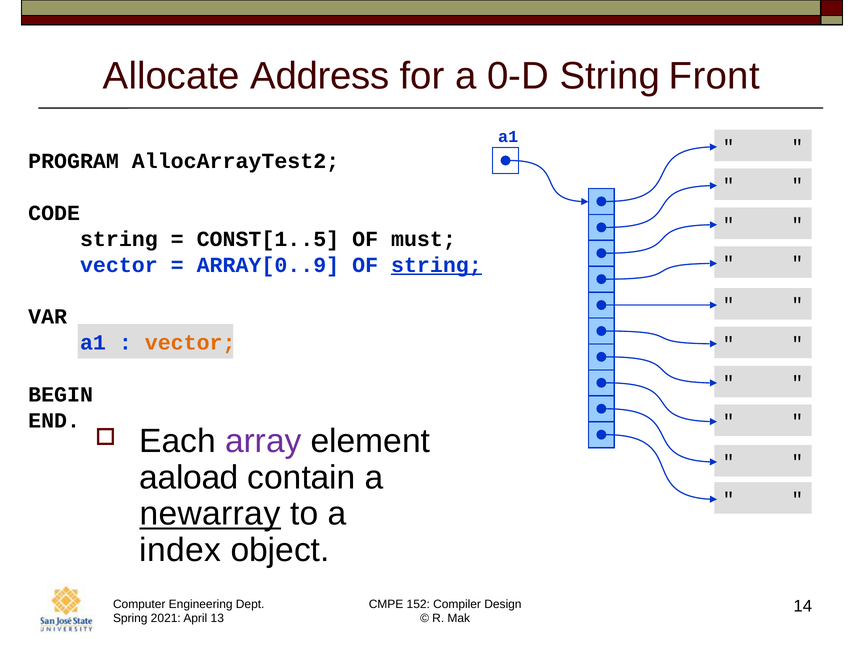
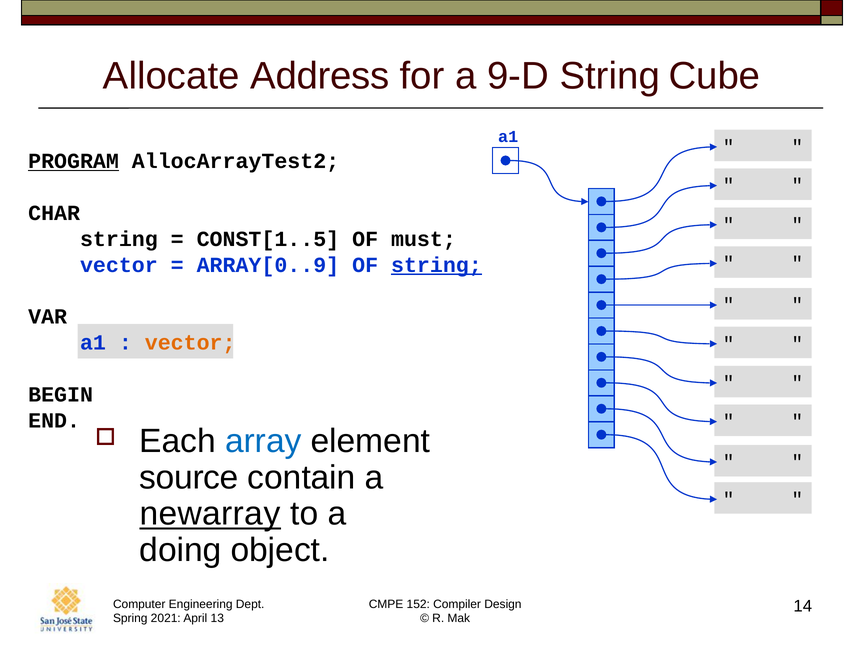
0-D: 0-D -> 9-D (518, 76)
Front: Front -> Cube (714, 76)
PROGRAM underline: none -> present (74, 161)
CODE: CODE -> CHAR (54, 213)
array colour: purple -> blue (263, 441)
aaload: aaload -> source (189, 478)
index: index -> doing (180, 550)
